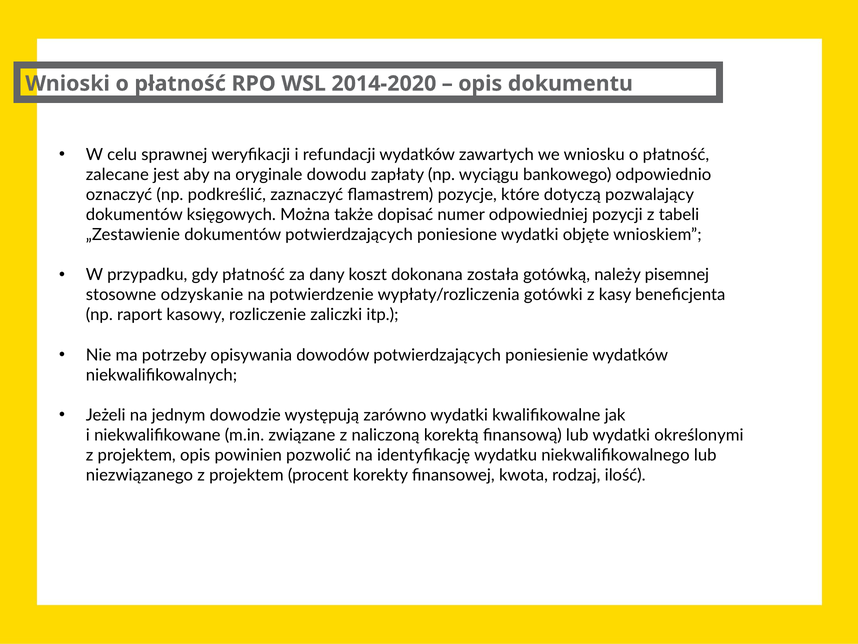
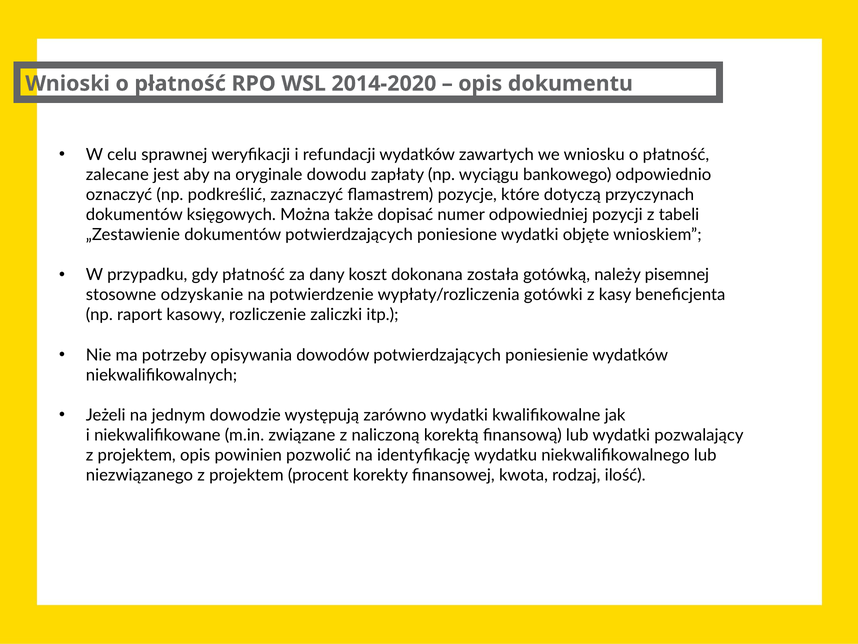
pozwalający: pozwalający -> przyczynach (650, 195)
określonymi: określonymi -> pozwalający (699, 435)
